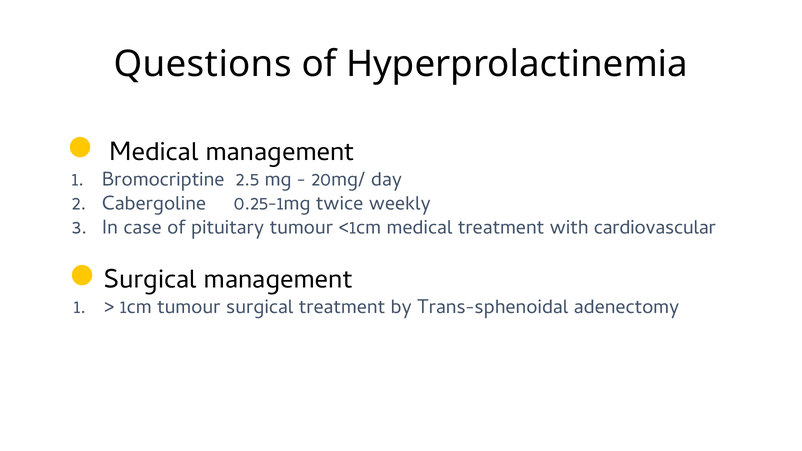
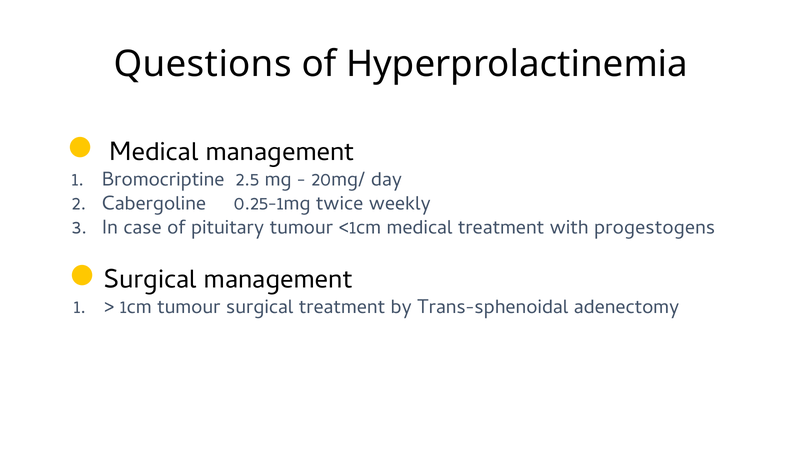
cardiovascular: cardiovascular -> progestogens (655, 227)
